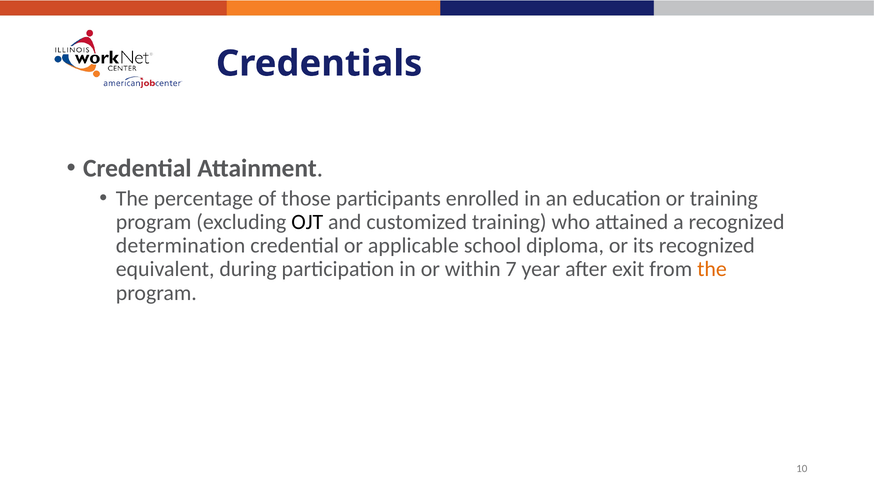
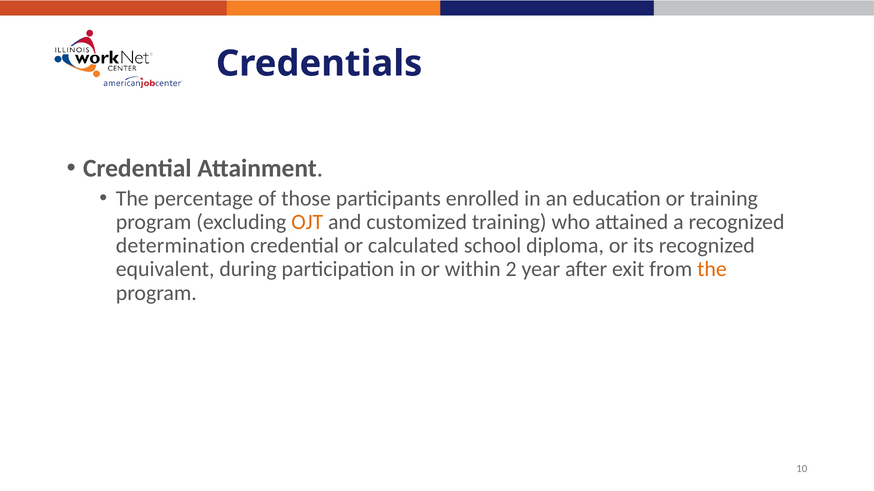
OJT colour: black -> orange (307, 222)
applicable: applicable -> calculated (413, 246)
7: 7 -> 2 (511, 270)
